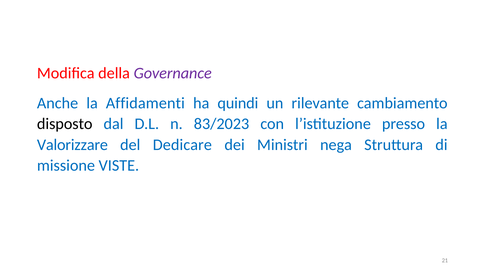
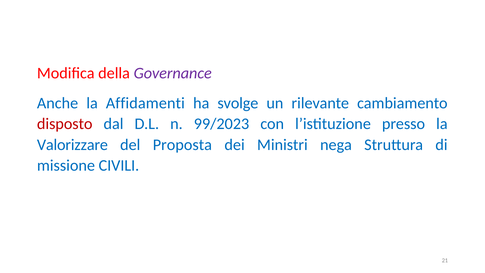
quindi: quindi -> svolge (238, 103)
disposto colour: black -> red (65, 124)
83/2023: 83/2023 -> 99/2023 (222, 124)
Dedicare: Dedicare -> Proposta (182, 145)
VISTE: VISTE -> CIVILI (119, 165)
